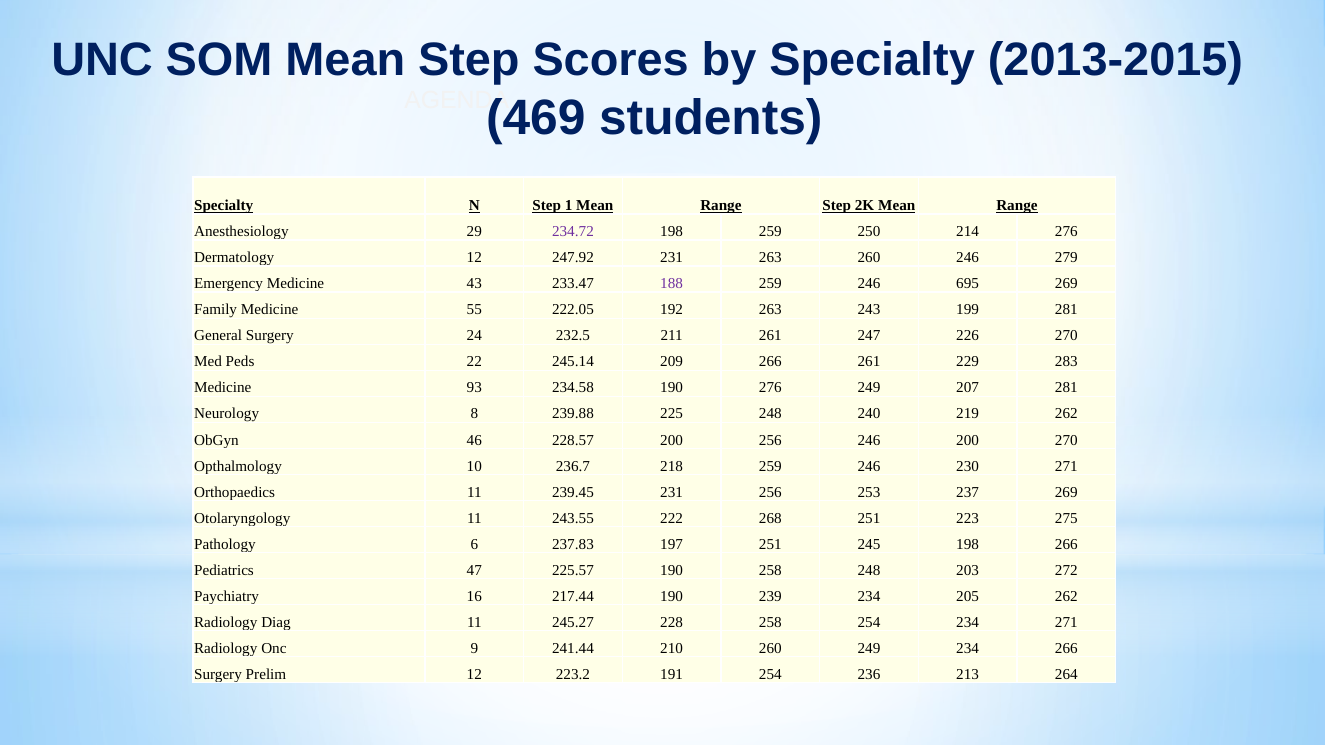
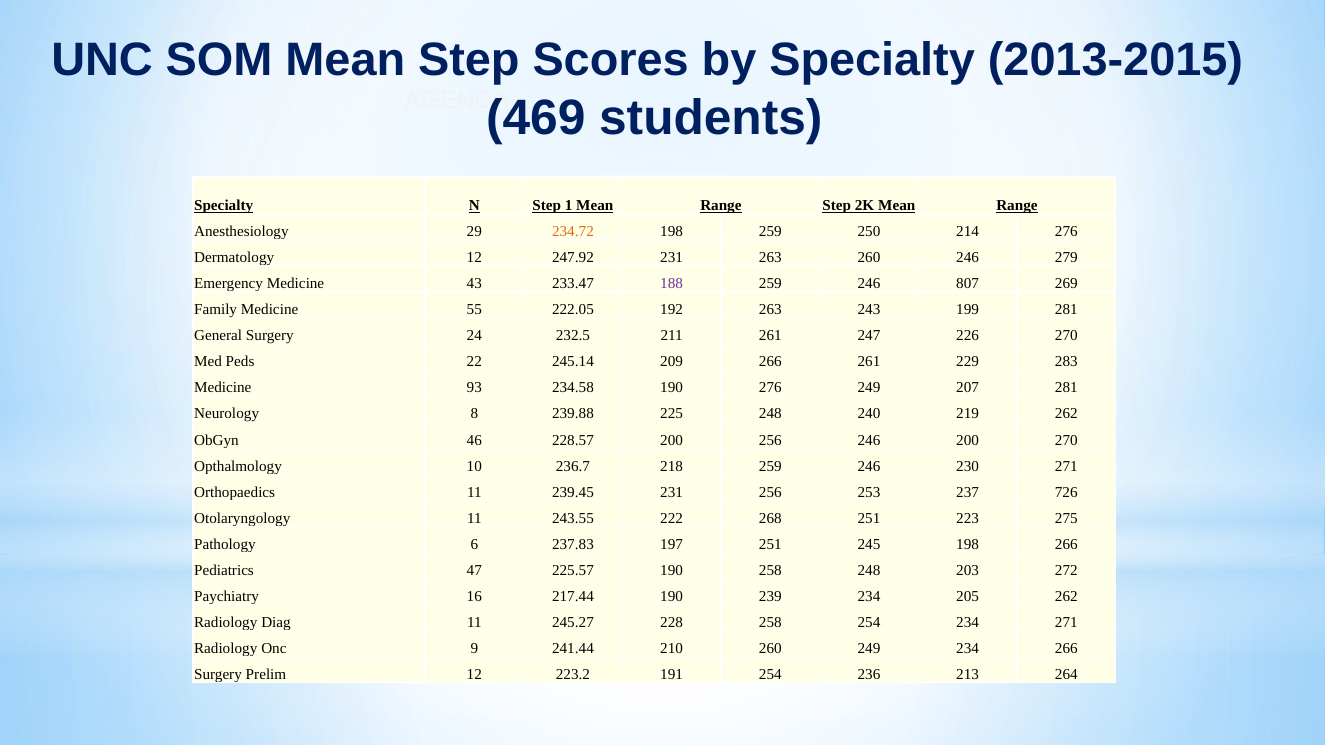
234.72 colour: purple -> orange (573, 232)
695: 695 -> 807 (968, 284)
237 269: 269 -> 726 (1066, 492)
